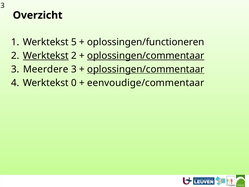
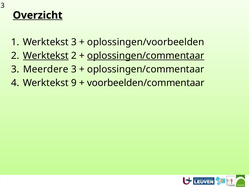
Overzicht underline: none -> present (38, 15)
Werktekst 5: 5 -> 3 (74, 42)
oplossingen/functioneren: oplossingen/functioneren -> oplossingen/voorbeelden (146, 42)
oplossingen/commentaar underline: present -> none (146, 69)
0: 0 -> 9 (74, 83)
eenvoudige/commentaar: eenvoudige/commentaar -> voorbeelden/commentaar (146, 83)
